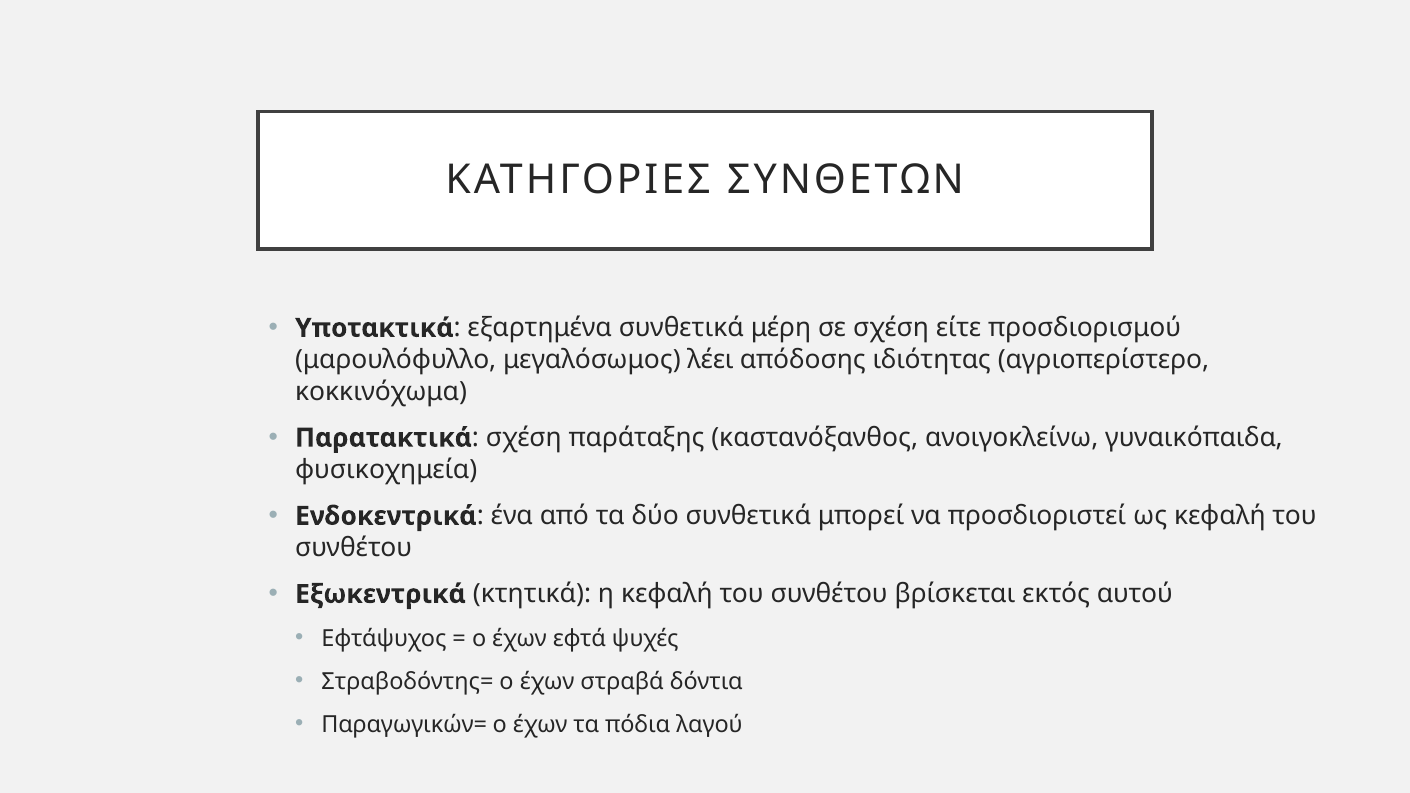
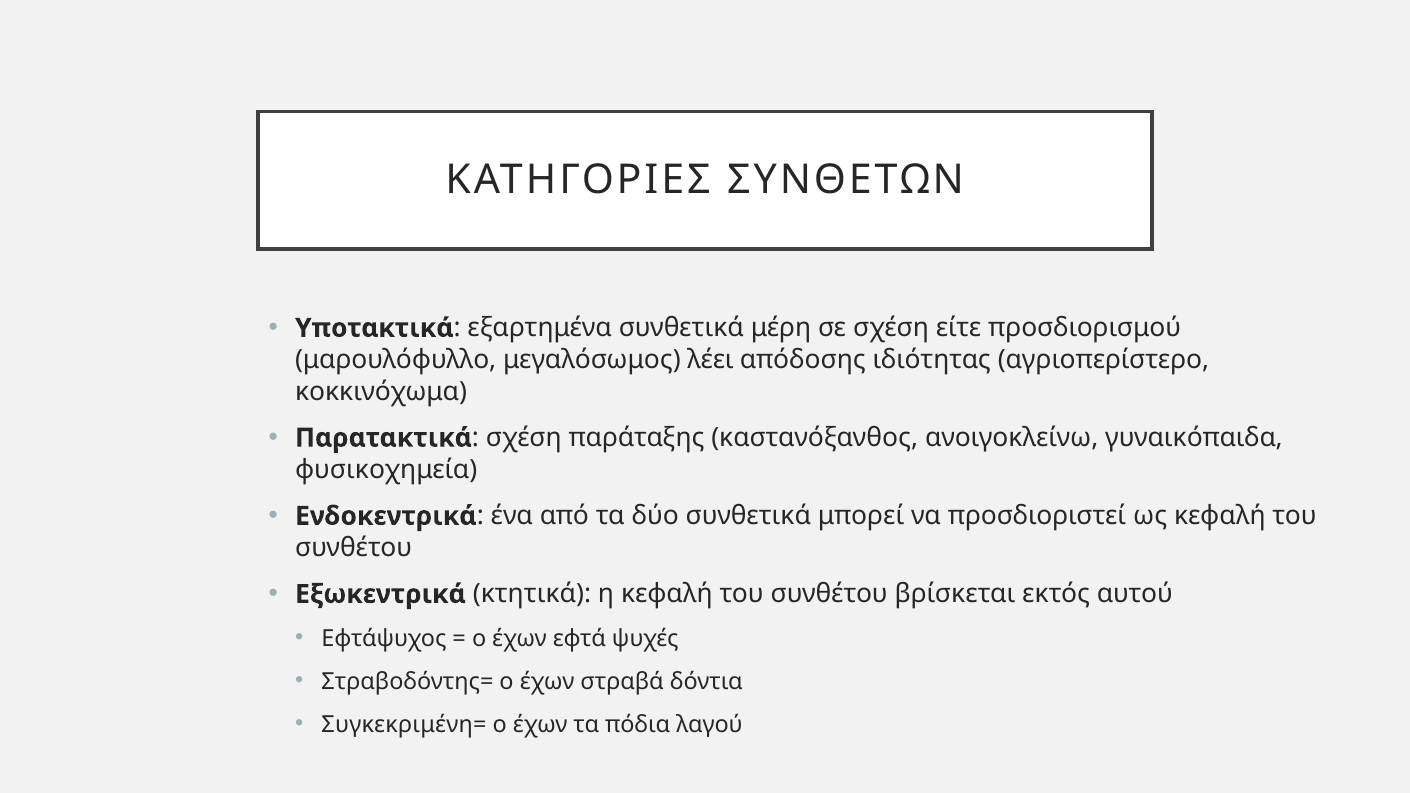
Παραγωγικών=: Παραγωγικών= -> Συγκεκριμένη= (404, 724)
